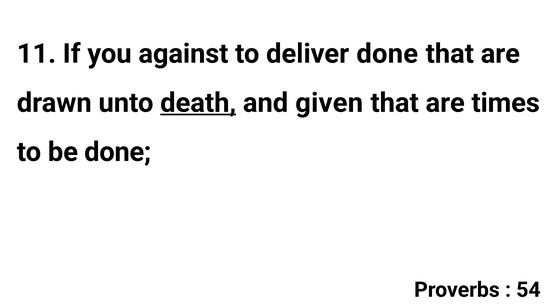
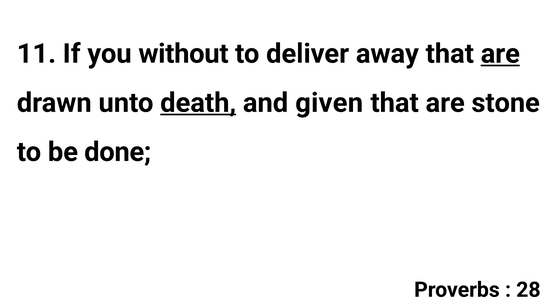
against: against -> without (184, 54)
deliver done: done -> away (387, 54)
are underline: none -> present (500, 54)
times: times -> stone (506, 103)
54: 54 -> 28 (528, 290)
